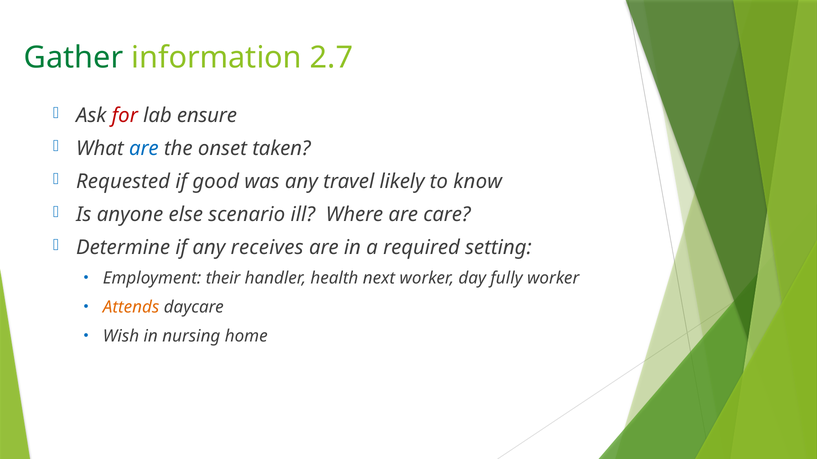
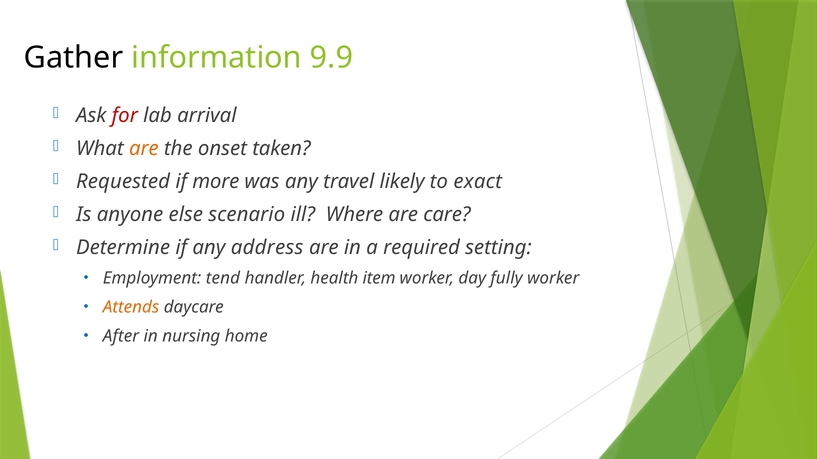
Gather colour: green -> black (74, 58)
2.7: 2.7 -> 9.9 (331, 58)
ensure: ensure -> arrival (207, 116)
are colour: blue -> orange (144, 149)
good: good -> more (216, 182)
know: know -> exact (478, 182)
receives: receives -> address (267, 248)
their: their -> tend (223, 279)
next: next -> item (379, 279)
Wish: Wish -> After (121, 337)
